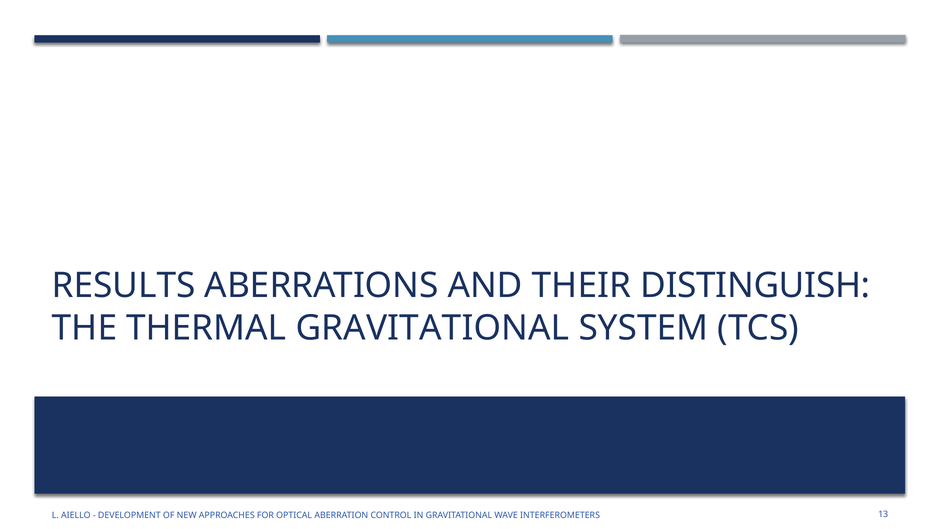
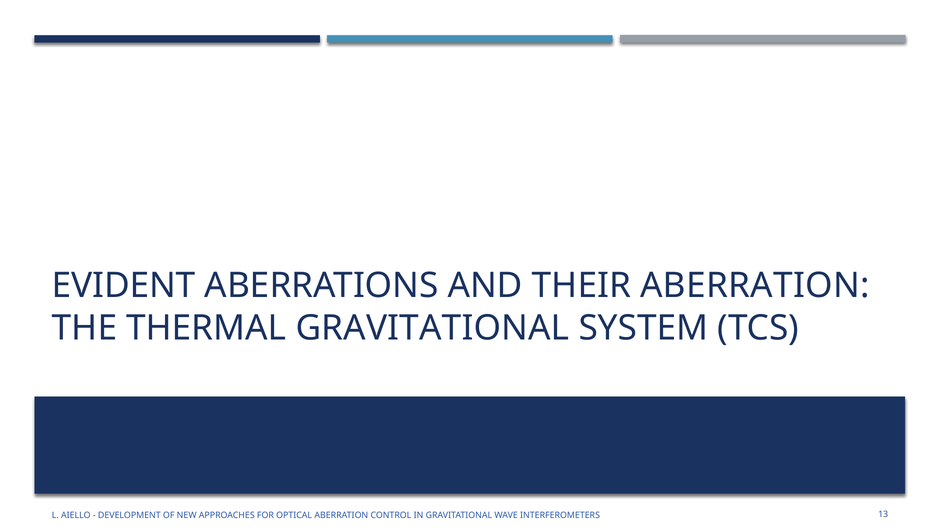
RESULTS: RESULTS -> EVIDENT (124, 286)
THEIR DISTINGUISH: DISTINGUISH -> ABERRATION (755, 286)
